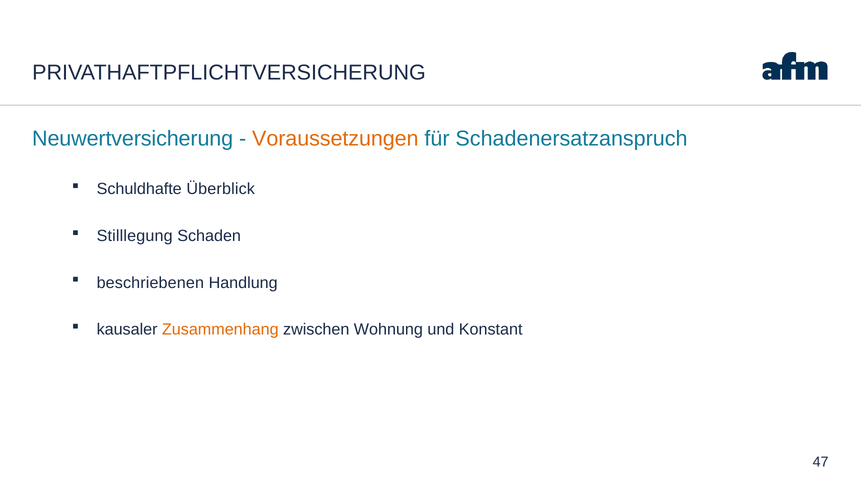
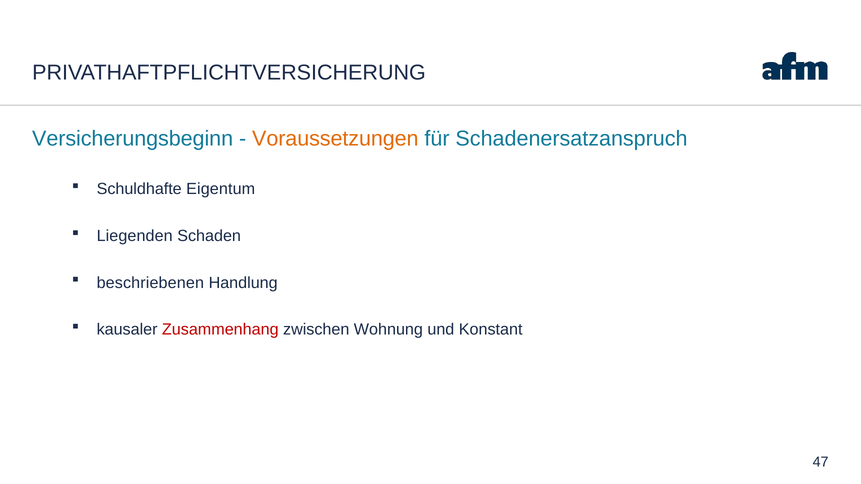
Neuwertversicherung: Neuwertversicherung -> Versicherungsbeginn (133, 139)
Überblick: Überblick -> Eigentum (221, 189)
Stilllegung: Stilllegung -> Liegenden (135, 236)
Zusammenhang colour: orange -> red (220, 330)
